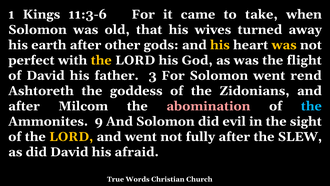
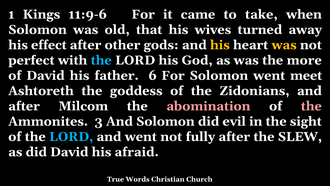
11:3-6: 11:3-6 -> 11:9-6 (88, 14)
earth: earth -> effect (49, 45)
the colour: yellow -> light blue (101, 60)
flight: flight -> more (304, 60)
3: 3 -> 6 (153, 75)
rend: rend -> meet (306, 75)
the colour: light blue -> pink (311, 106)
9: 9 -> 3 (99, 121)
LORD colour: yellow -> light blue (71, 136)
